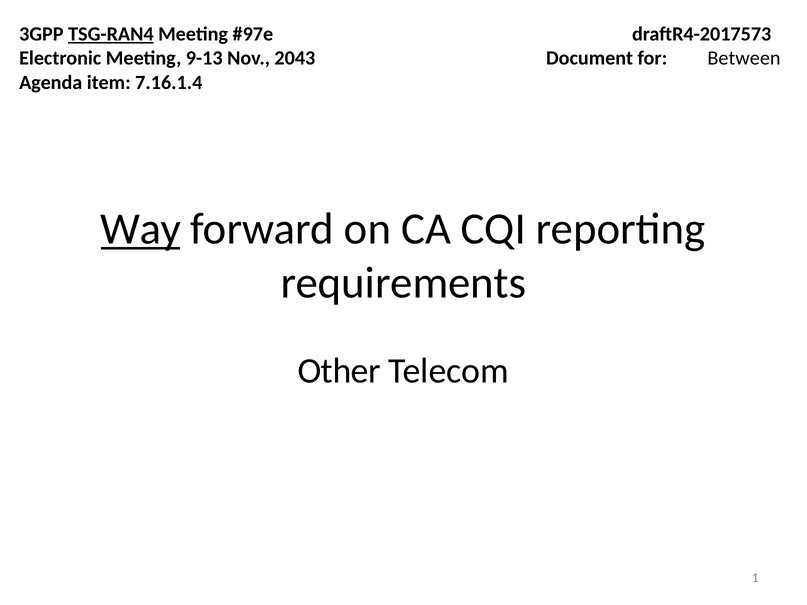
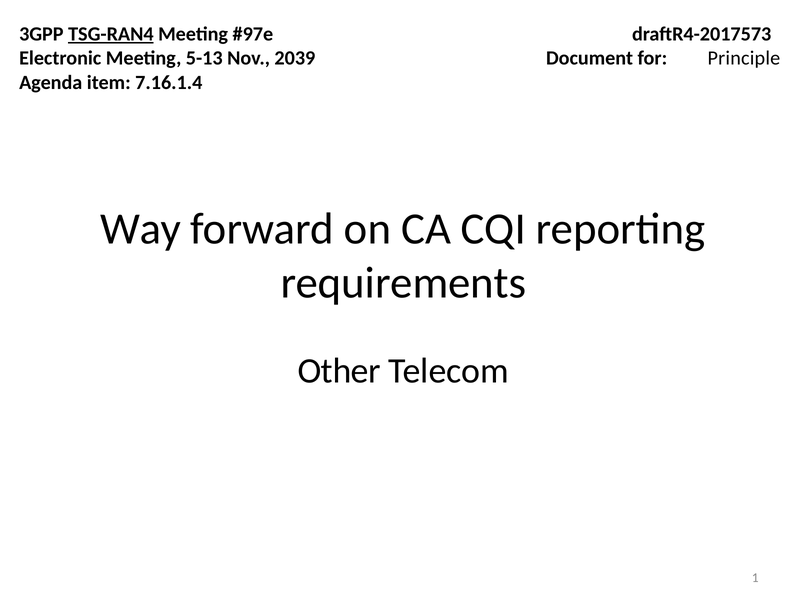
9-13: 9-13 -> 5-13 (204, 58)
2043: 2043 -> 2039 (295, 58)
Between: Between -> Principle (744, 58)
Way underline: present -> none (141, 229)
